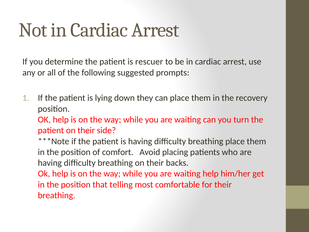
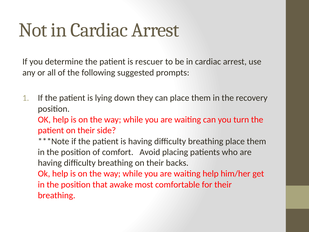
telling: telling -> awake (121, 184)
